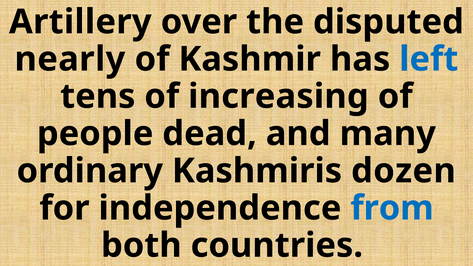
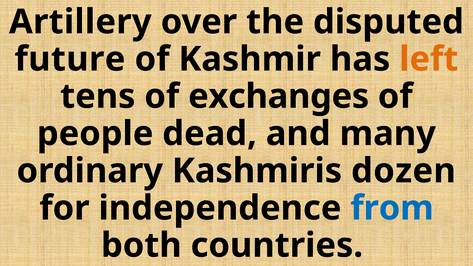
nearly: nearly -> future (70, 59)
left colour: blue -> orange (429, 59)
increasing: increasing -> exchanges (279, 96)
